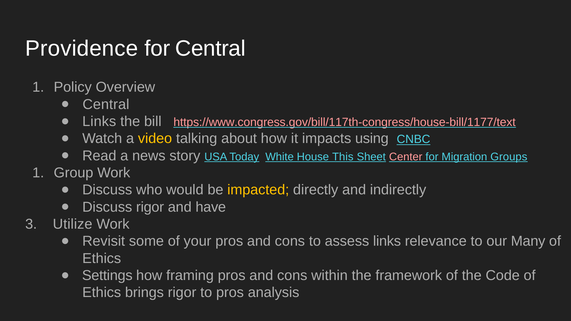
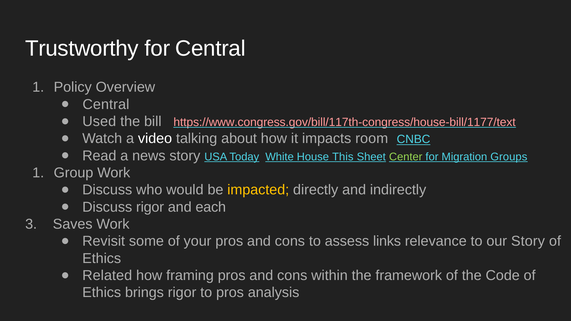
Providence: Providence -> Trustworthy (82, 48)
Links: Links -> Used (99, 121)
video colour: yellow -> white (155, 139)
using: using -> room (372, 139)
Center colour: pink -> light green (406, 157)
have: have -> each (211, 207)
Utilize: Utilize -> Saves (73, 224)
our Many: Many -> Story (528, 241)
Settings: Settings -> Related (107, 276)
